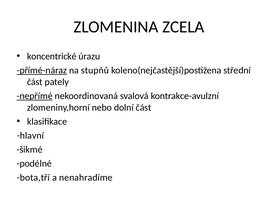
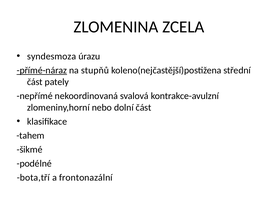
koncentrické: koncentrické -> syndesmoza (52, 57)
nepřímé underline: present -> none (35, 96)
hlavní: hlavní -> tahem (30, 136)
nenahradíme: nenahradíme -> frontonazální (86, 178)
